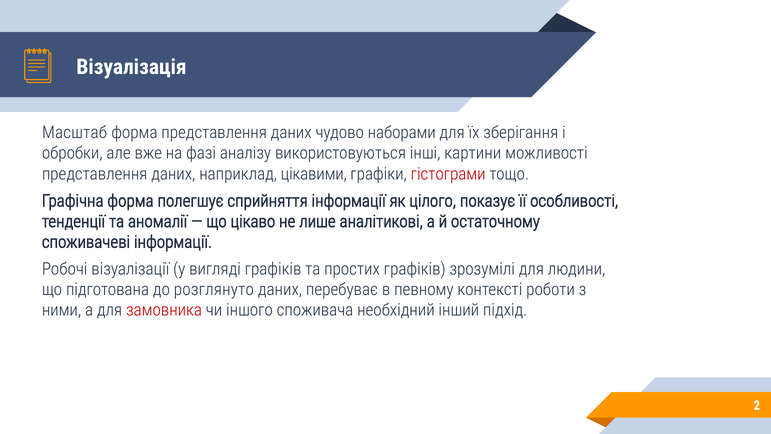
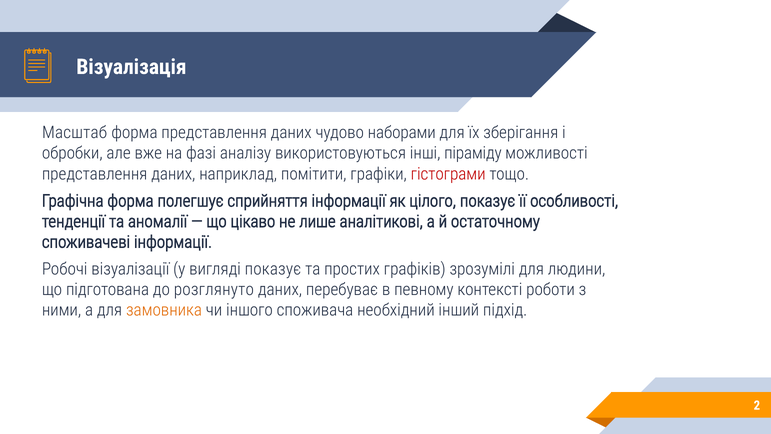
картини: картини -> піраміду (473, 153)
цікавими: цікавими -> помітити (314, 174)
вигляді графіків: графіків -> показує (273, 269)
замовника colour: red -> orange (164, 310)
